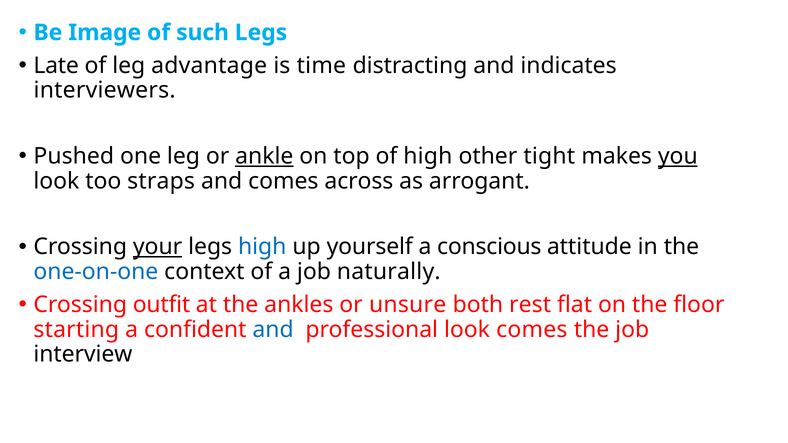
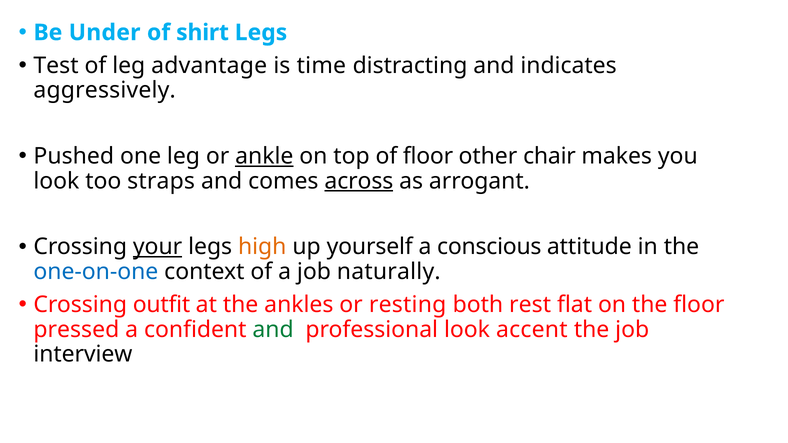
Image: Image -> Under (105, 33)
such: such -> shirt (203, 33)
Late: Late -> Test (56, 66)
interviewers: interviewers -> aggressively (105, 90)
of high: high -> floor (428, 156)
tight: tight -> chair (550, 156)
you underline: present -> none (678, 156)
across underline: none -> present (359, 181)
high colour: blue -> orange (262, 247)
unsure: unsure -> resting (408, 305)
starting: starting -> pressed (76, 330)
and colour: blue -> green (273, 330)
look comes: comes -> accent (532, 330)
